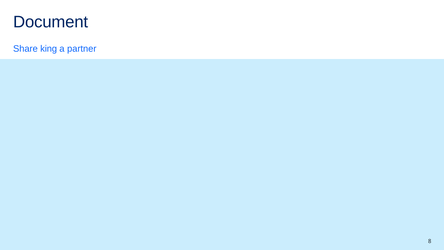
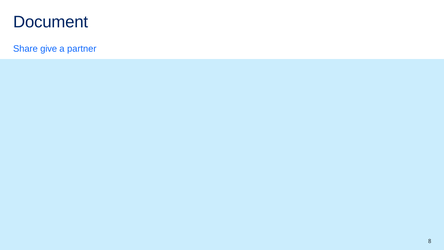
king: king -> give (49, 49)
